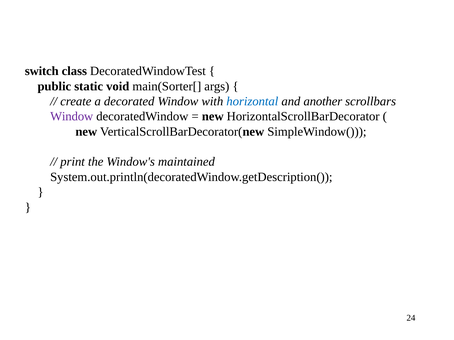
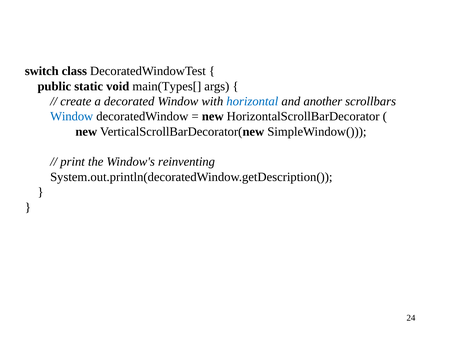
main(Sorter[: main(Sorter[ -> main(Types[ (167, 86)
Window colour: purple -> blue (72, 117)
maintained: maintained -> reinventing (187, 162)
